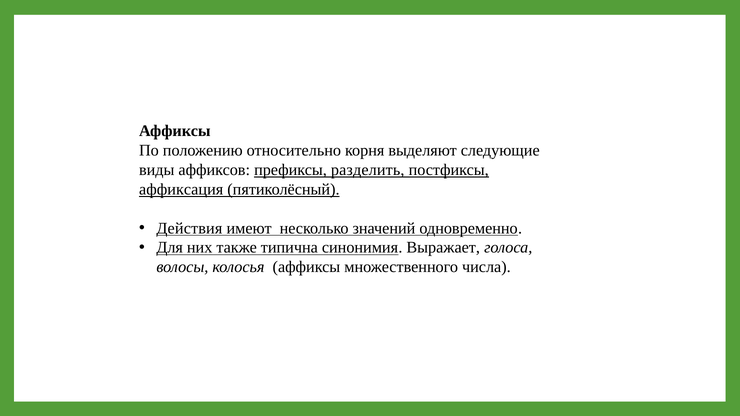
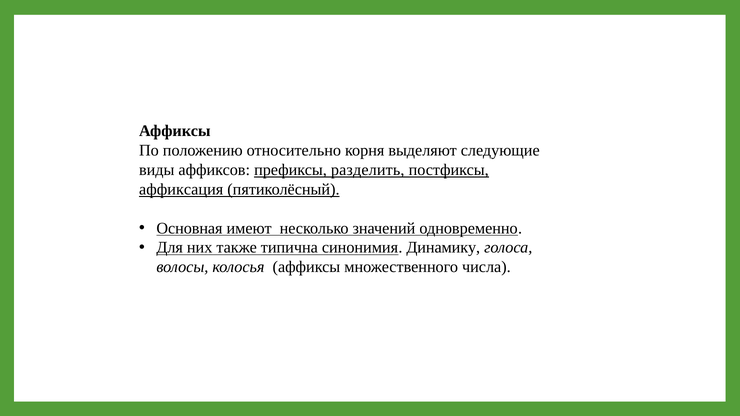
Действия: Действия -> Основная (189, 228)
Выражает: Выражает -> Динамику (443, 248)
